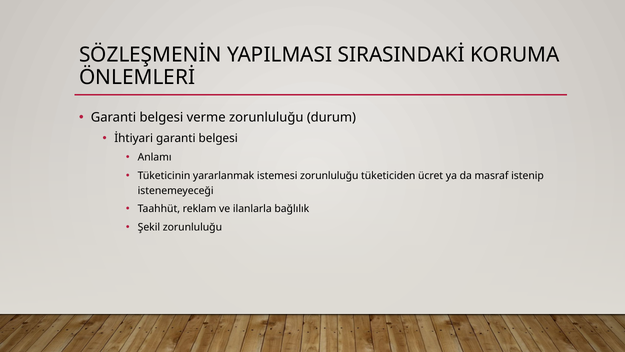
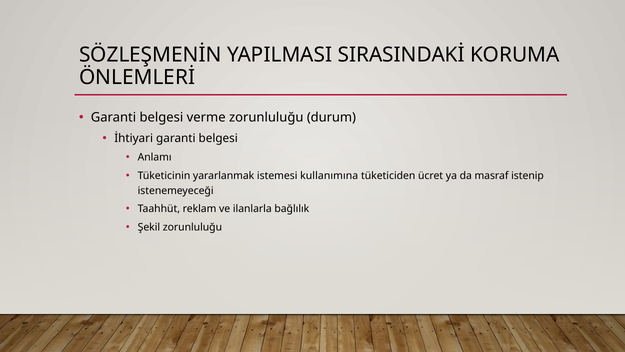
istemesi zorunluluğu: zorunluluğu -> kullanımına (329, 175)
